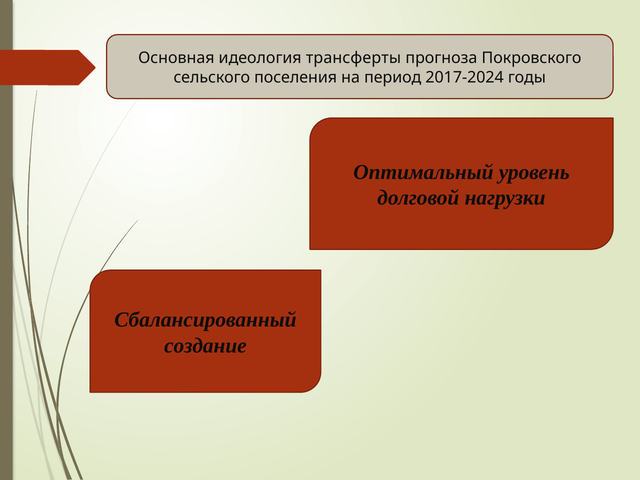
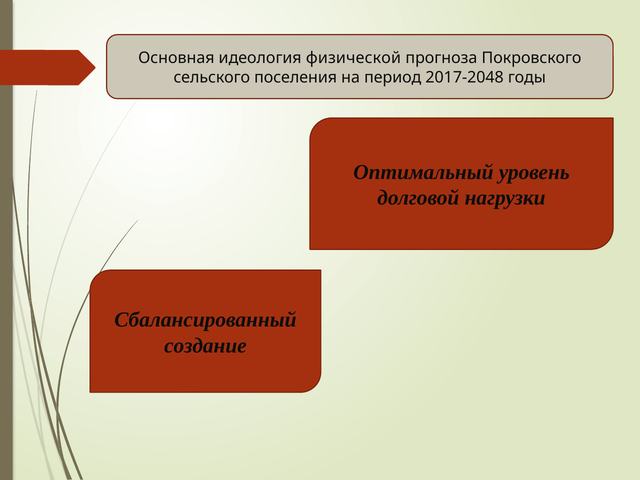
трансферты: трансферты -> физической (353, 58)
2017-2024: 2017-2024 -> 2017-2048 (465, 77)
